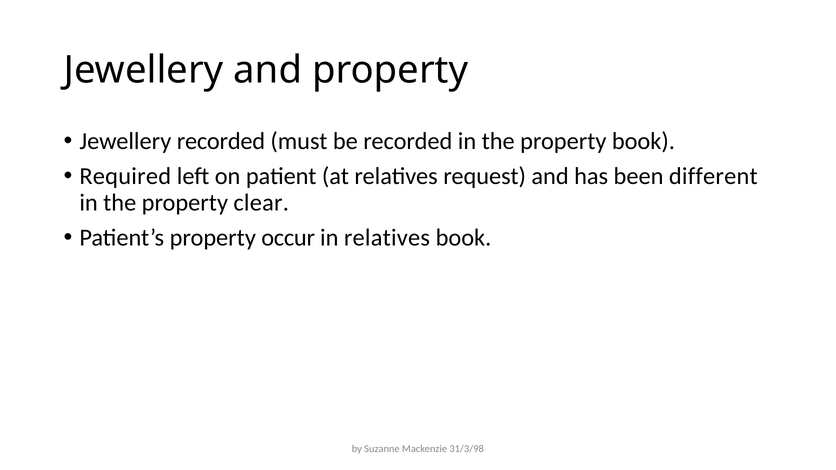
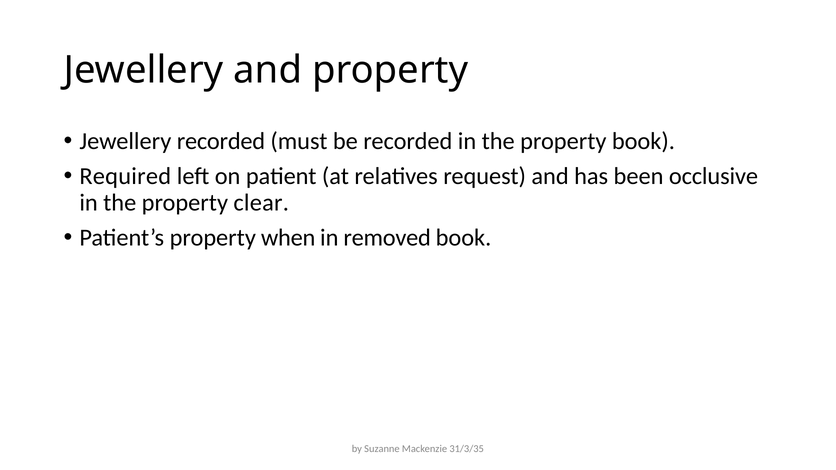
different: different -> occlusive (713, 176)
occur: occur -> when (288, 238)
in relatives: relatives -> removed (387, 238)
31/3/98: 31/3/98 -> 31/3/35 (467, 449)
